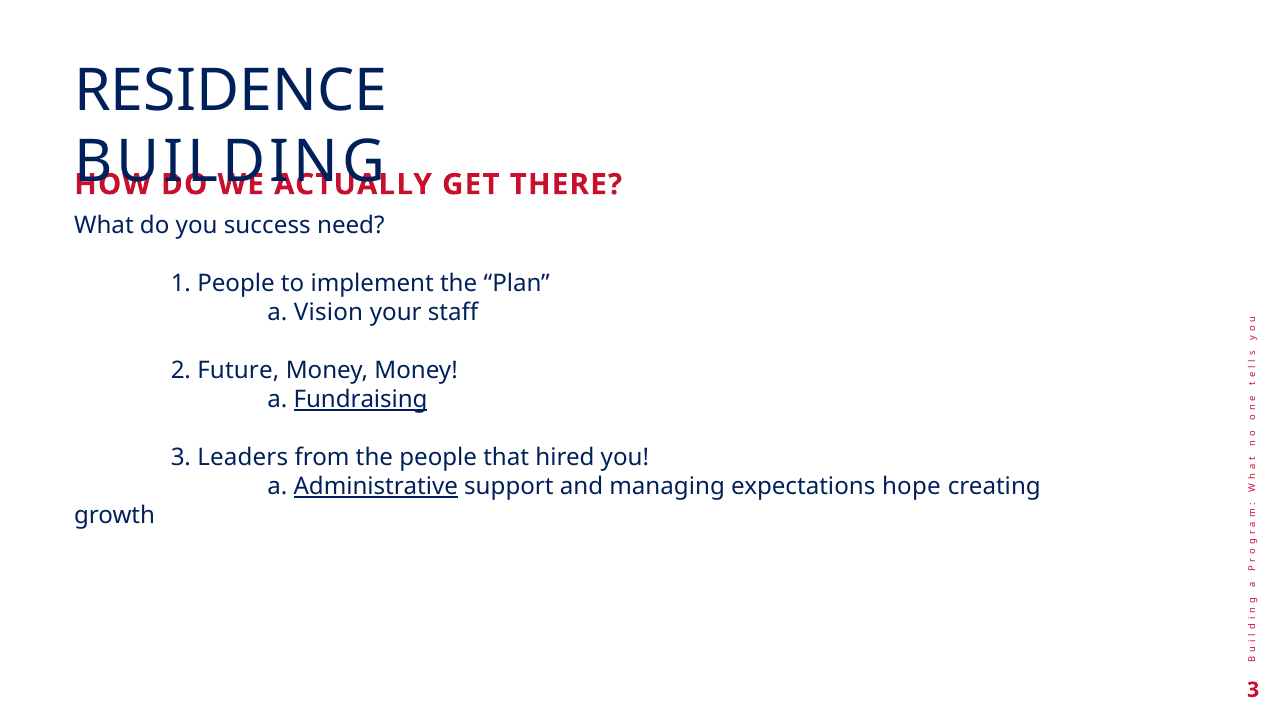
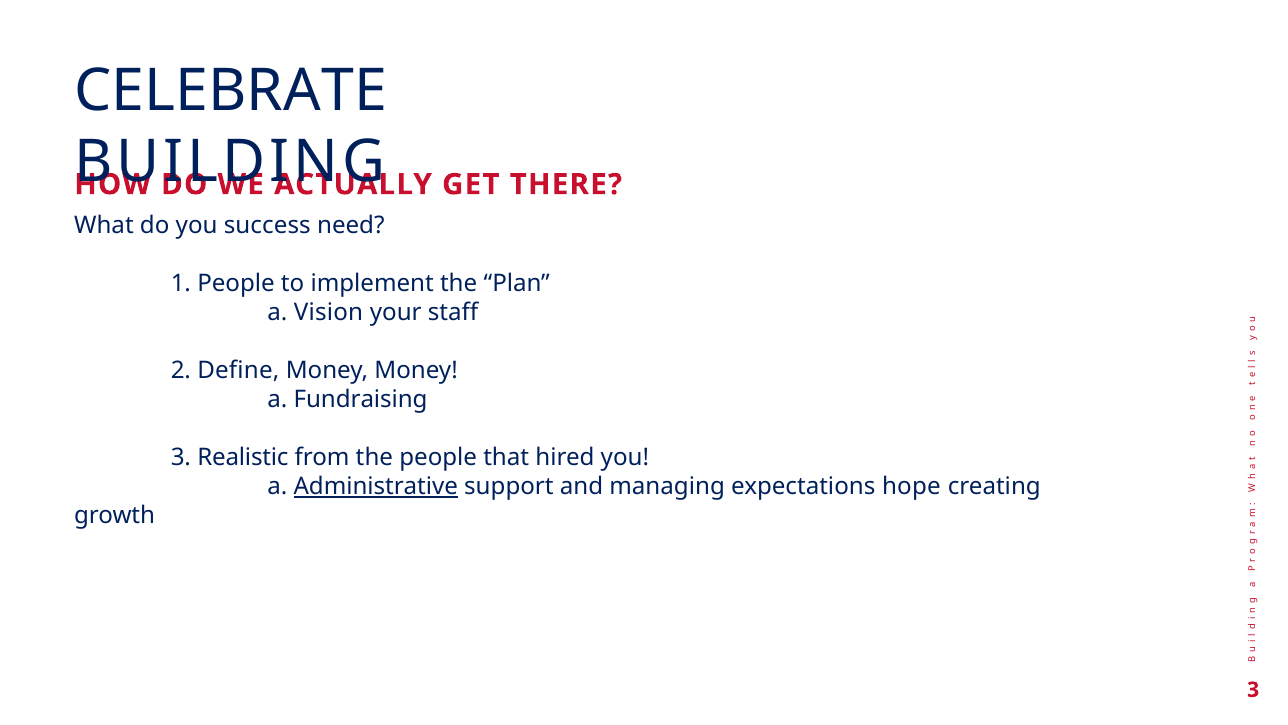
RESIDENCE: RESIDENCE -> CELEBRATE (231, 91)
Future: Future -> Define (238, 370)
Fundraising underline: present -> none (361, 399)
Leaders: Leaders -> Realistic (243, 457)
